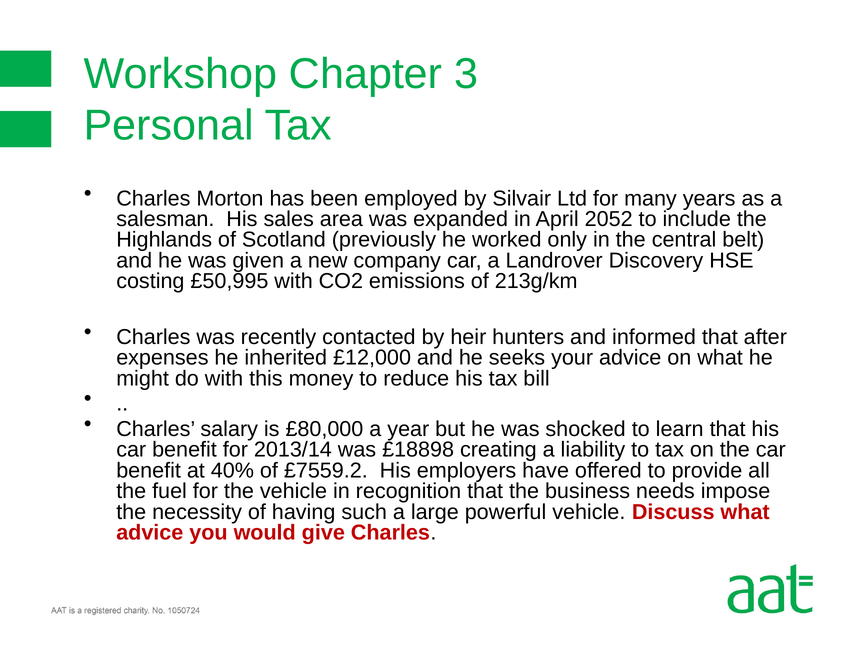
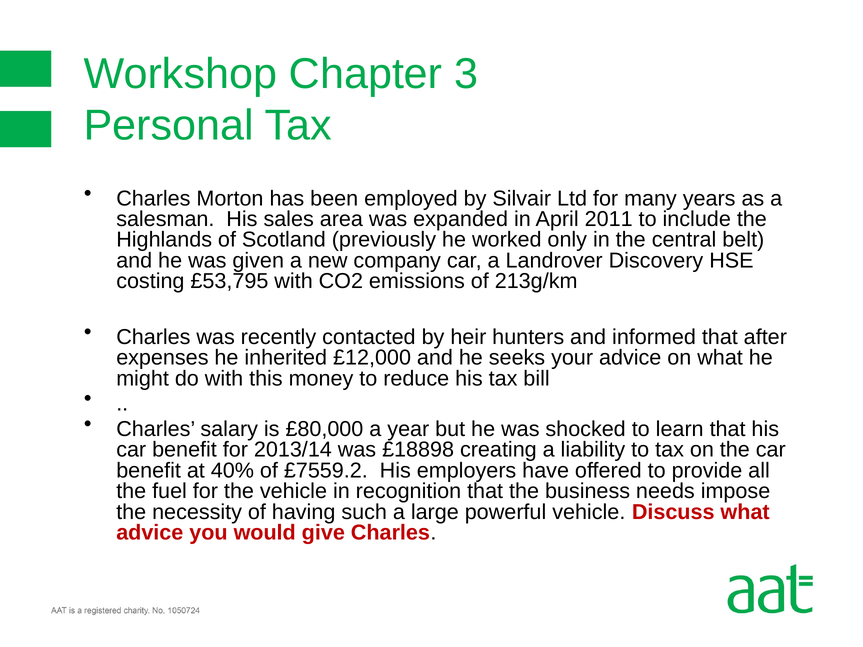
2052: 2052 -> 2011 (609, 219)
£50,995: £50,995 -> £53,795 (229, 281)
